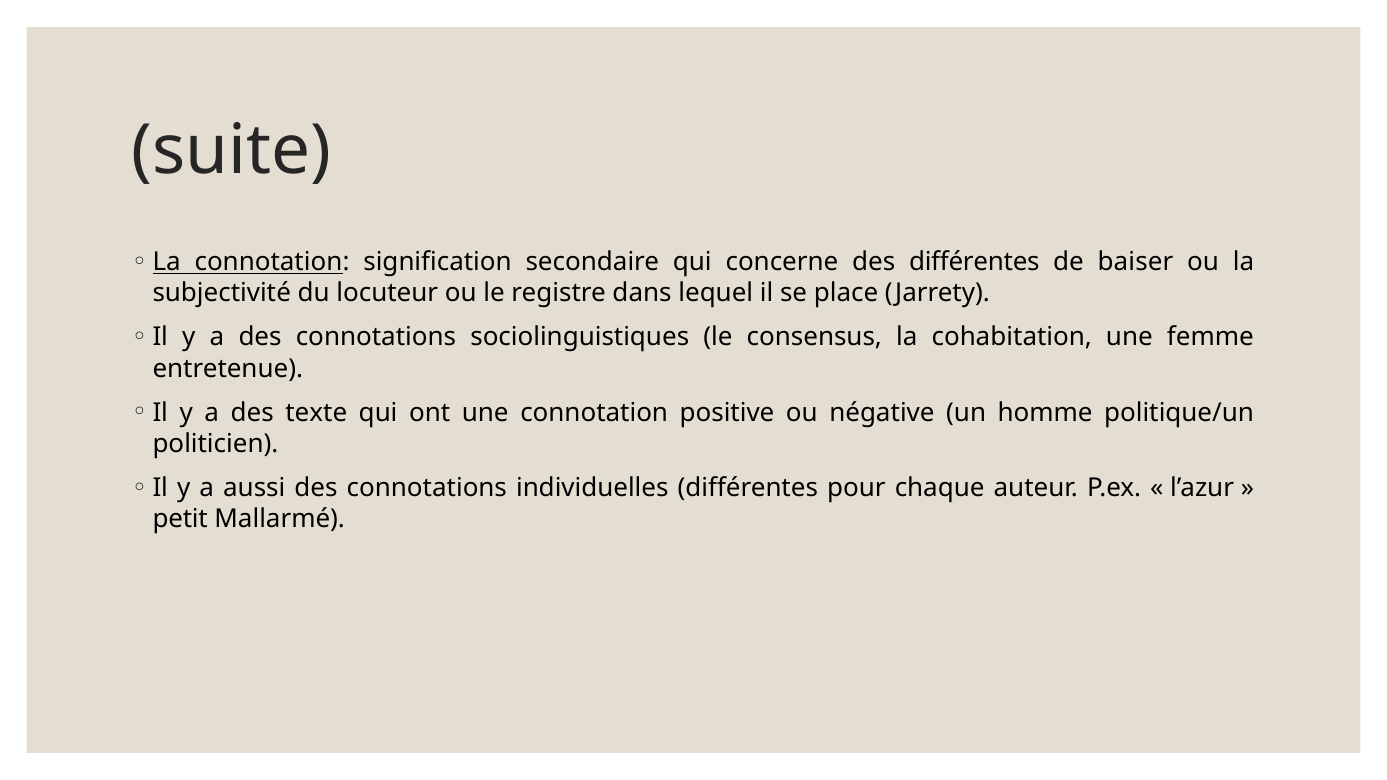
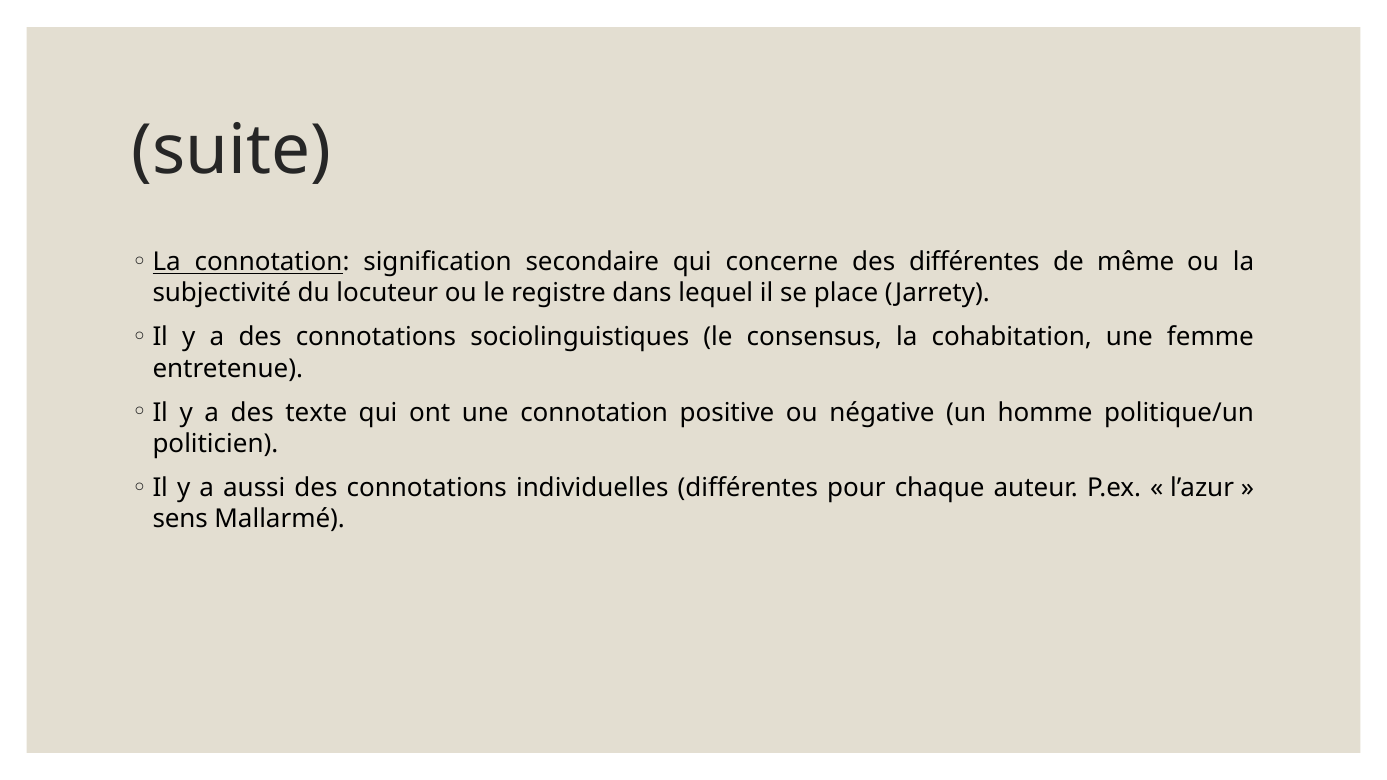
baiser: baiser -> même (1136, 262)
petit: petit -> sens (180, 519)
